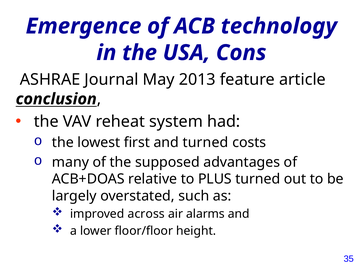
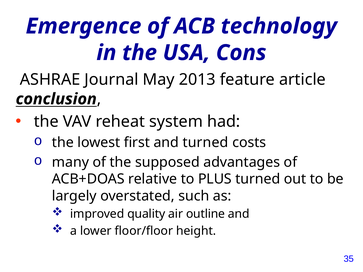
across: across -> quality (146, 214)
alarms: alarms -> outline (206, 214)
